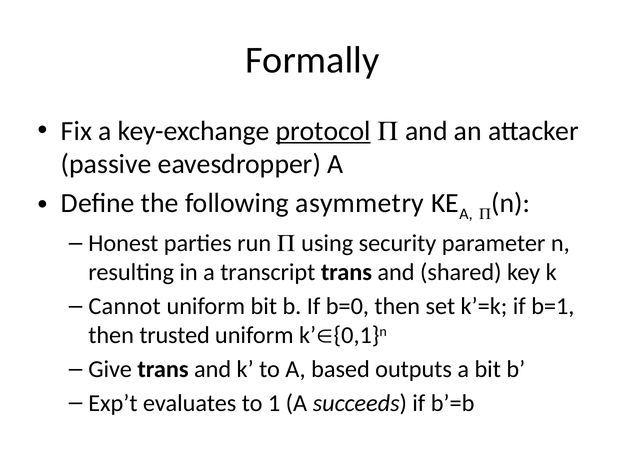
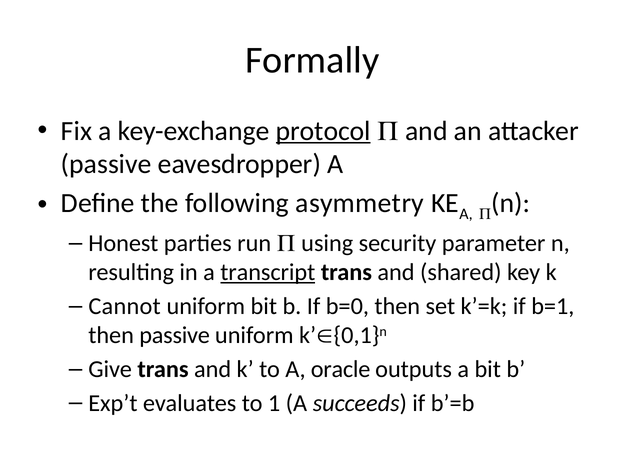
transcript underline: none -> present (268, 273)
then trusted: trusted -> passive (175, 336)
based: based -> oracle (341, 370)
